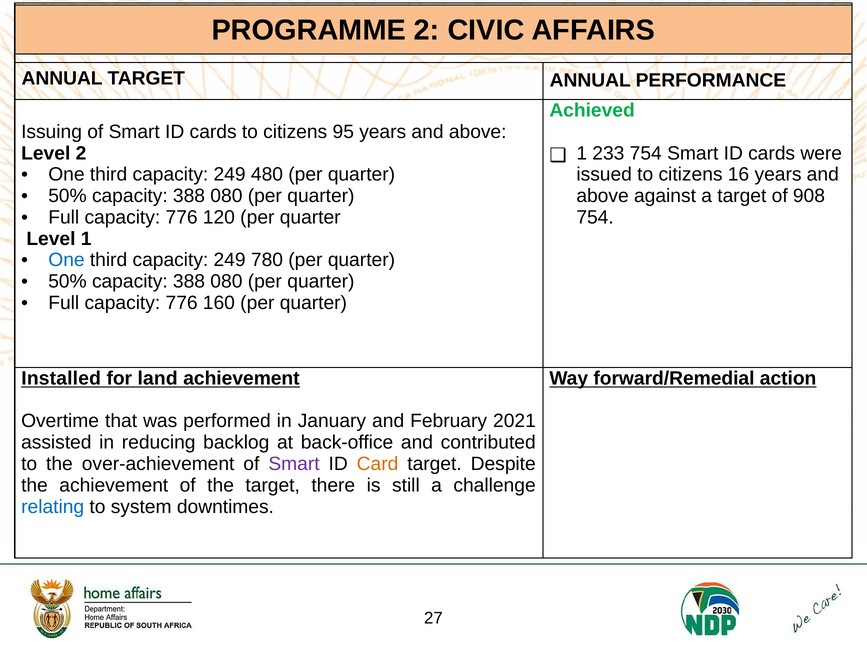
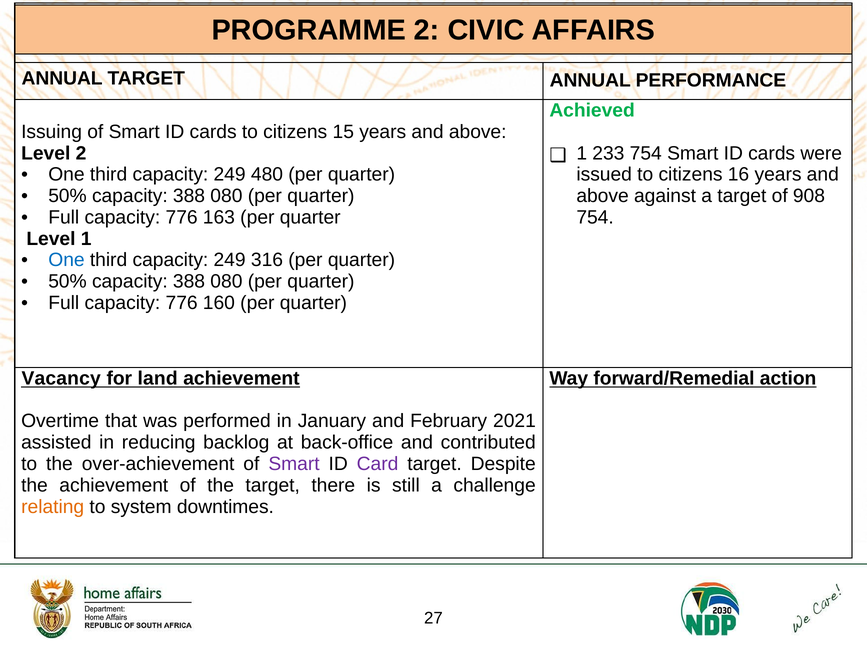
95: 95 -> 15 (343, 132)
120: 120 -> 163 (219, 217)
780: 780 -> 316 (267, 260)
Installed: Installed -> Vacancy (61, 378)
Card colour: orange -> purple (378, 464)
relating colour: blue -> orange (53, 507)
